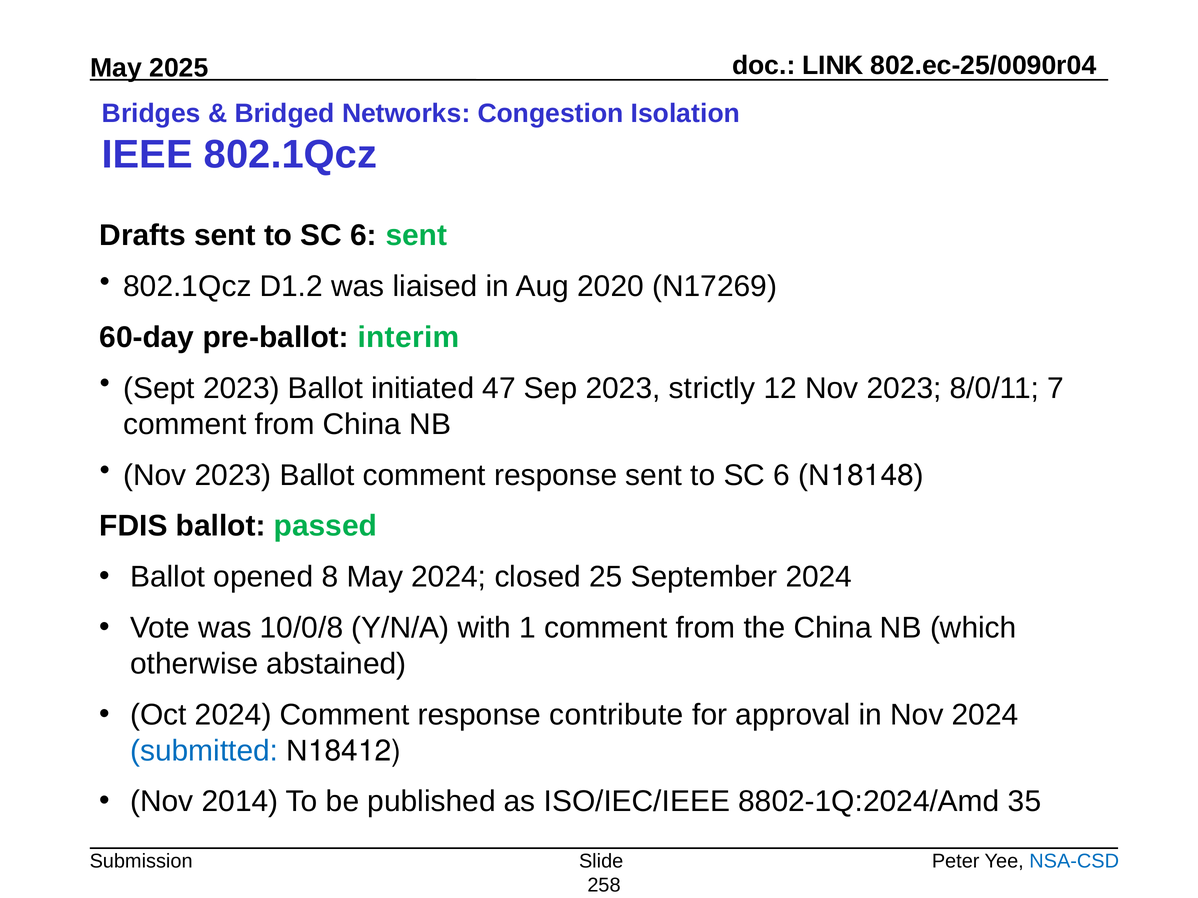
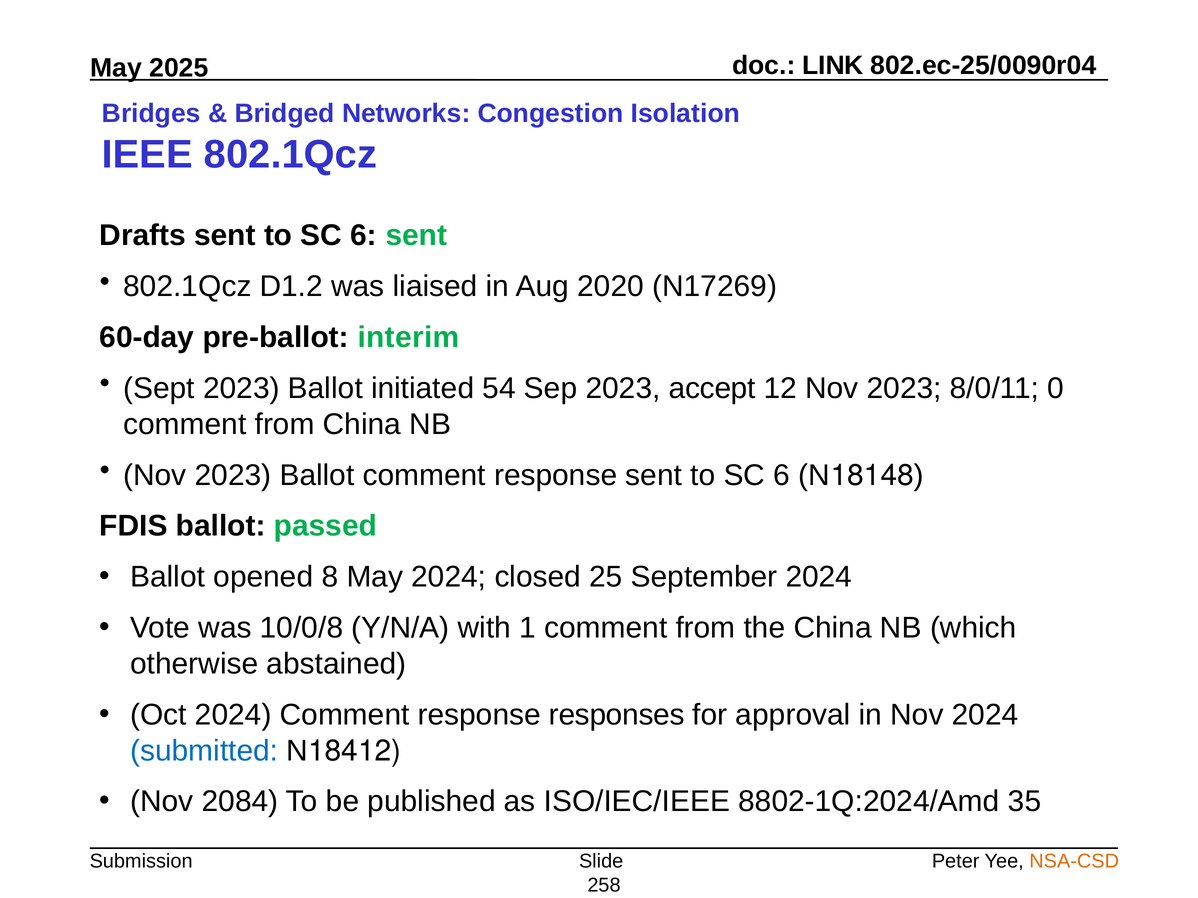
47: 47 -> 54 (499, 389)
strictly: strictly -> accept (712, 389)
7: 7 -> 0 (1056, 389)
contribute: contribute -> responses (617, 715)
2014: 2014 -> 2084 (240, 802)
NSA-CSD colour: blue -> orange (1074, 862)
